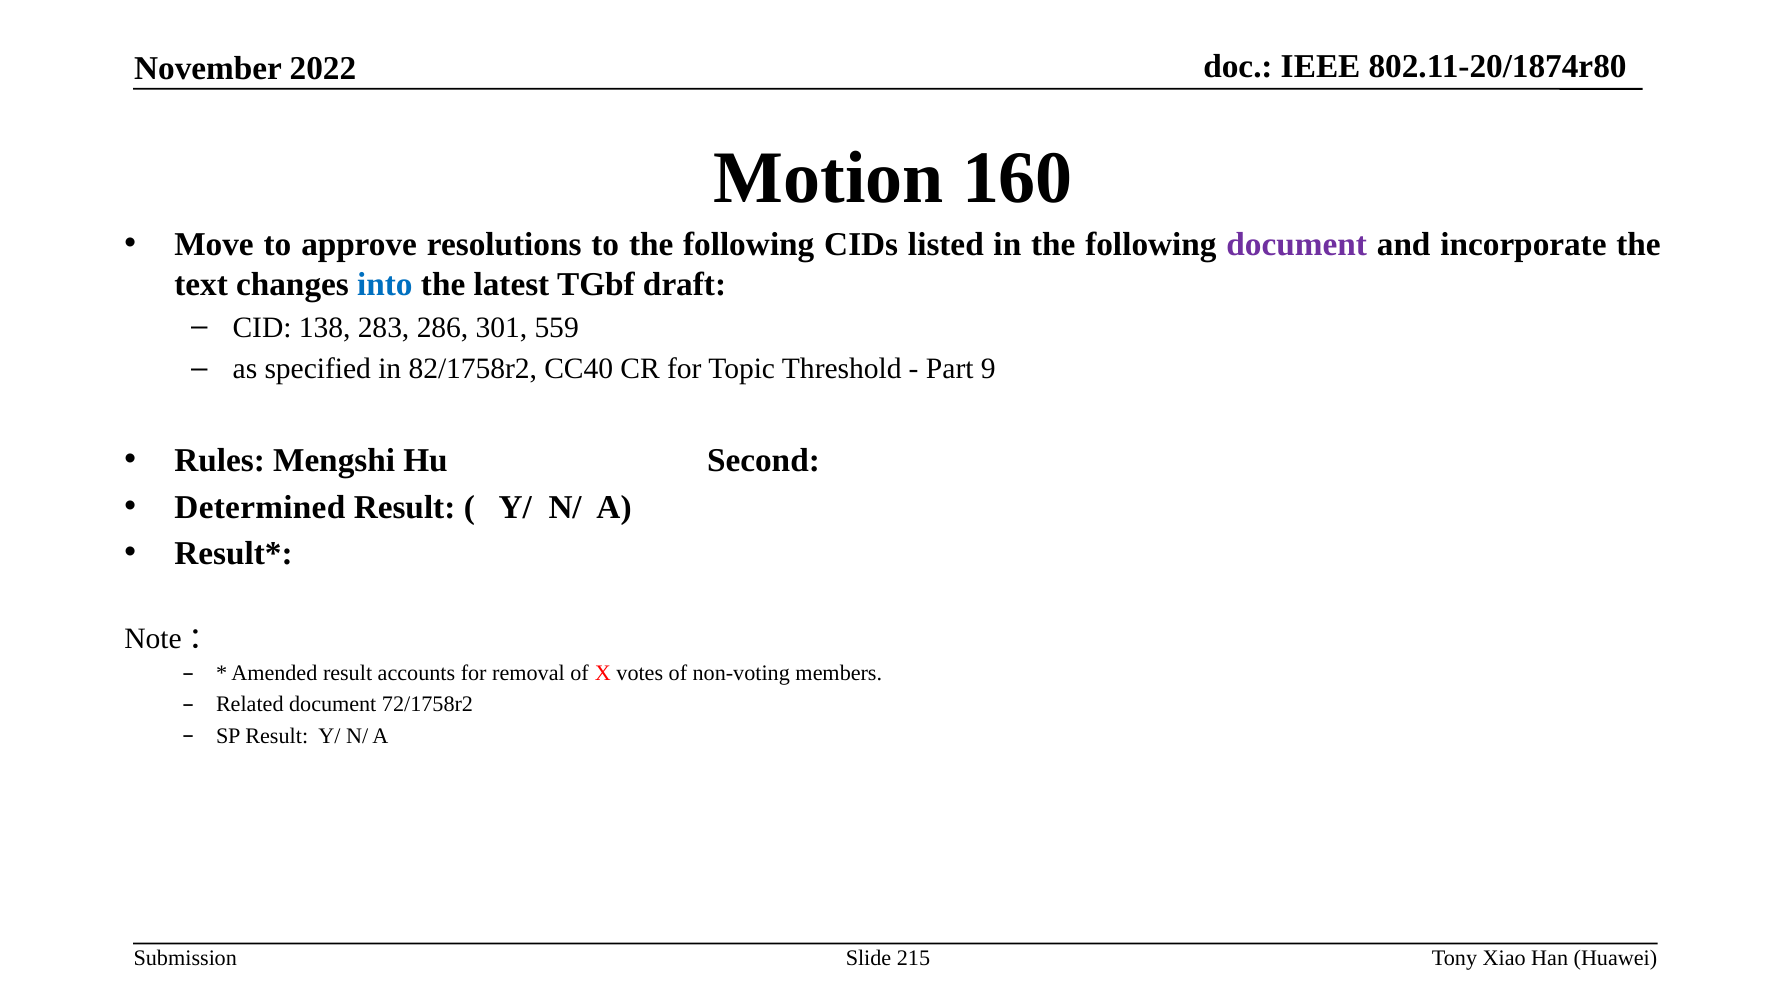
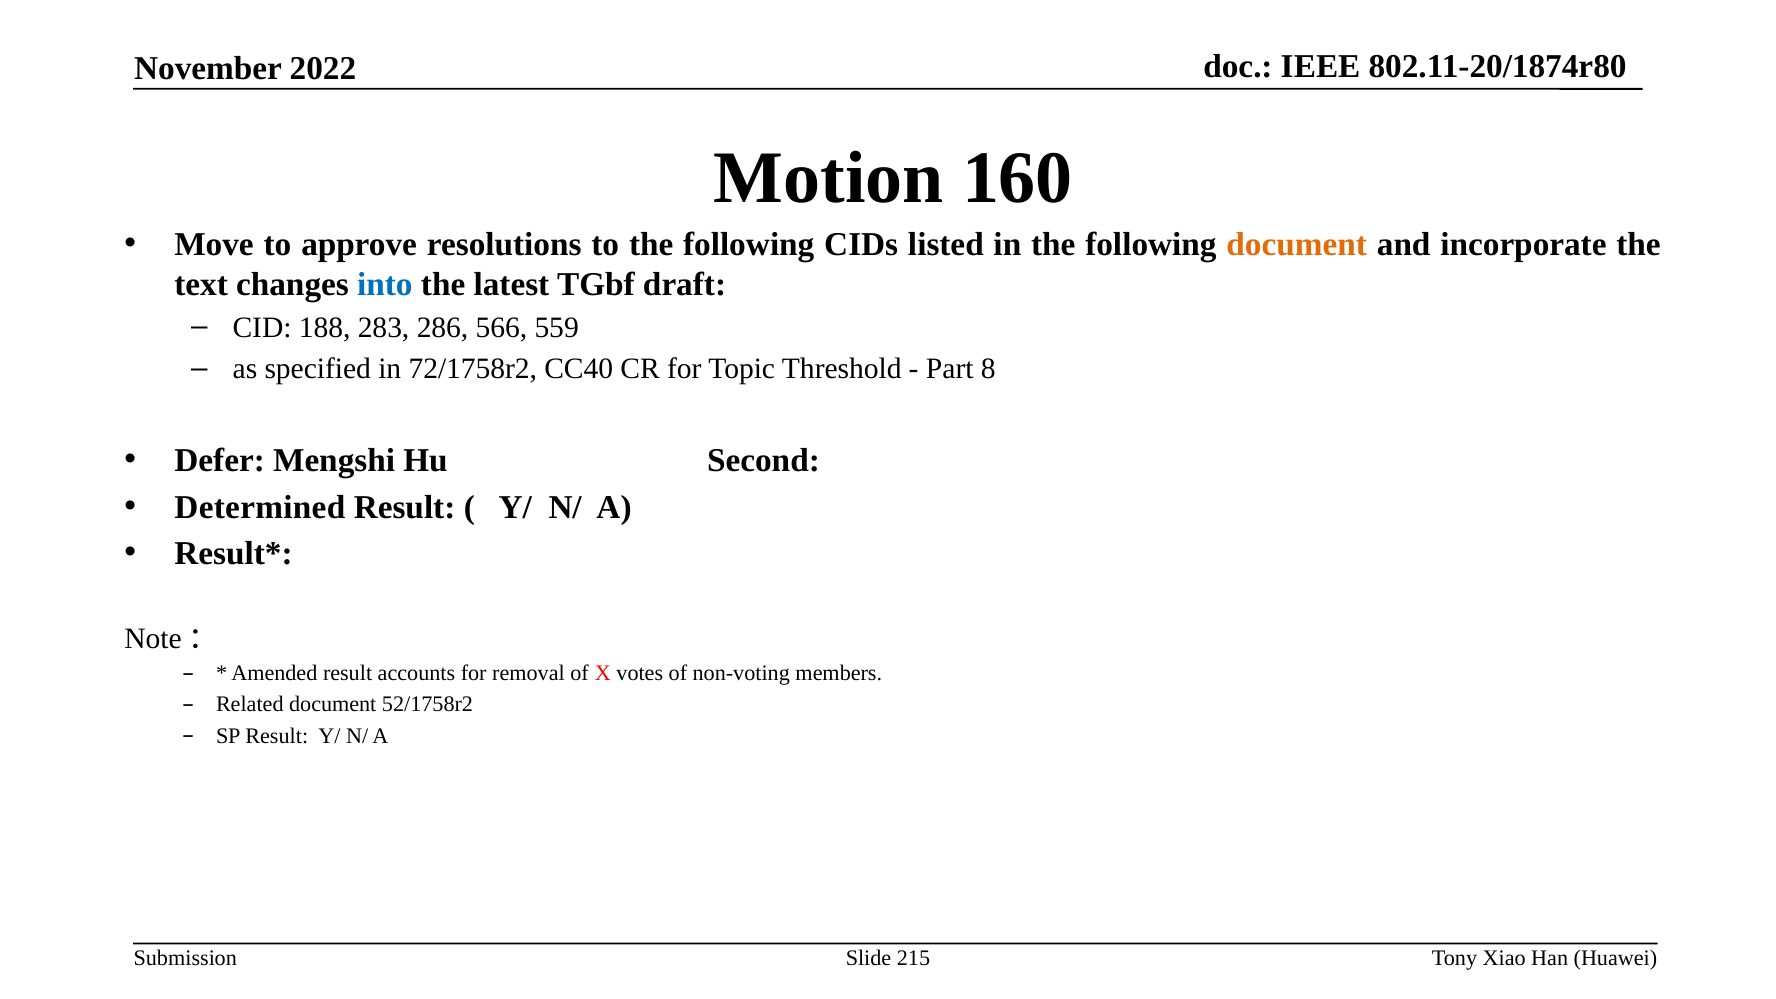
document colour: purple -> orange (1297, 244)
138: 138 -> 188 (325, 328)
301: 301 -> 566 (501, 328)
82/1758r2: 82/1758r2 -> 72/1758r2 (473, 369)
9: 9 -> 8 (988, 369)
Rules: Rules -> Defer (220, 460)
72/1758r2: 72/1758r2 -> 52/1758r2 (428, 705)
